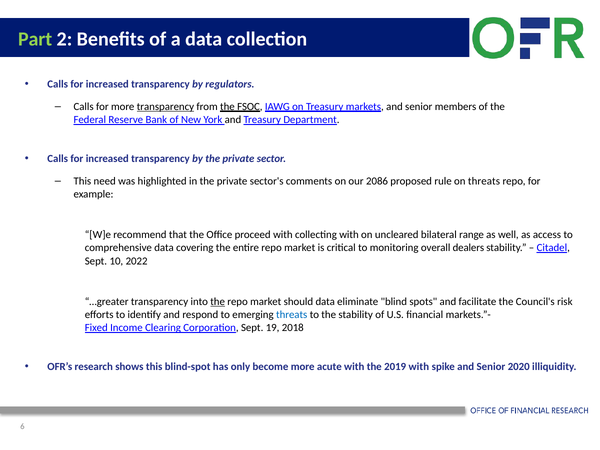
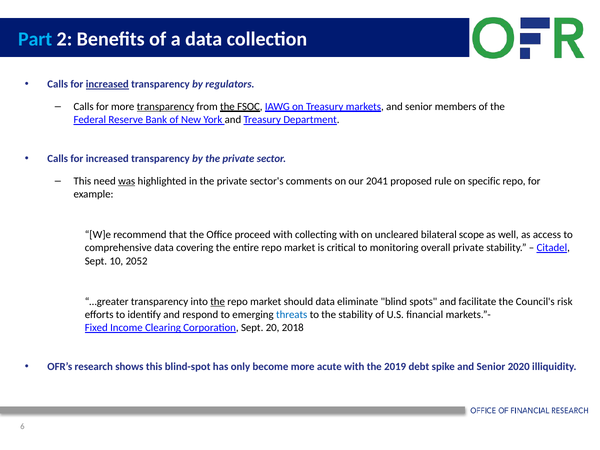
Part colour: light green -> light blue (35, 39)
increased underline: none -> present (107, 84)
was underline: none -> present (127, 181)
2086: 2086 -> 2041 (377, 181)
on threats: threats -> specific (484, 181)
range: range -> scope (472, 235)
overall dealers: dealers -> private (468, 248)
2022: 2022 -> 2052 (137, 261)
19: 19 -> 20 (273, 328)
2019 with: with -> debt (419, 367)
